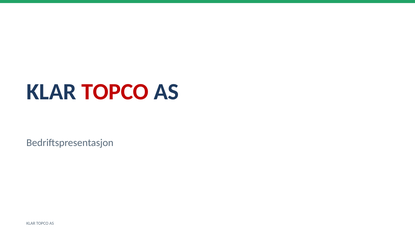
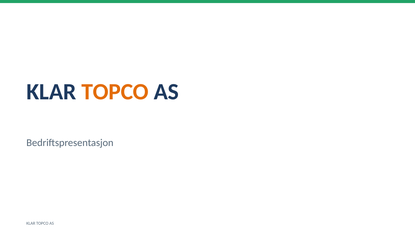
TOPCO colour: red -> orange (115, 92)
